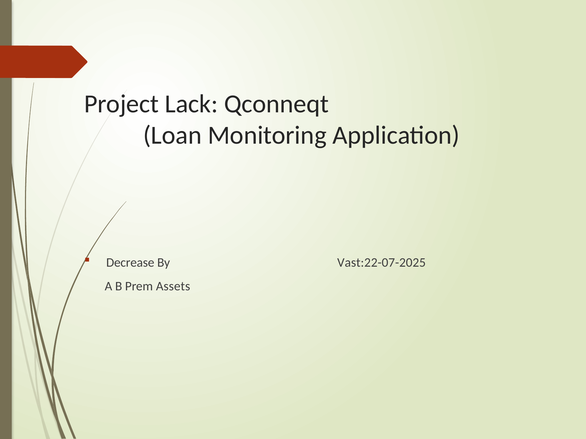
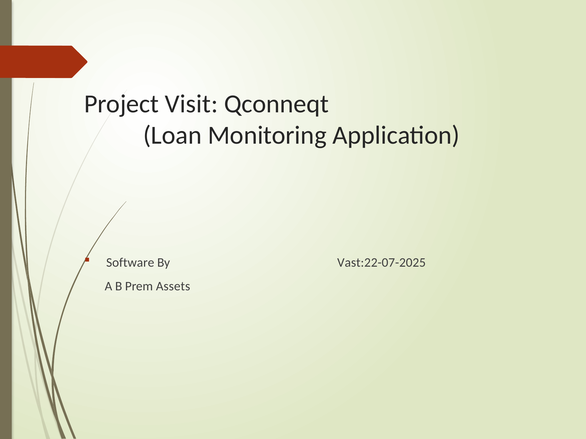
Lack: Lack -> Visit (191, 104)
Decrease: Decrease -> Software (130, 263)
